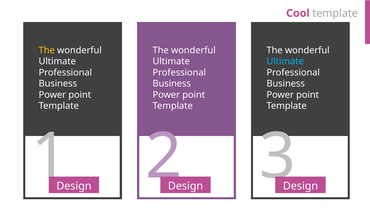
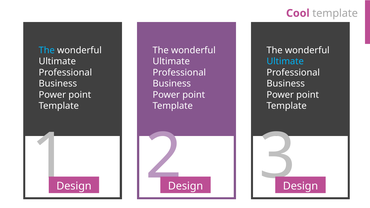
The colour: yellow -> light blue (47, 50)
